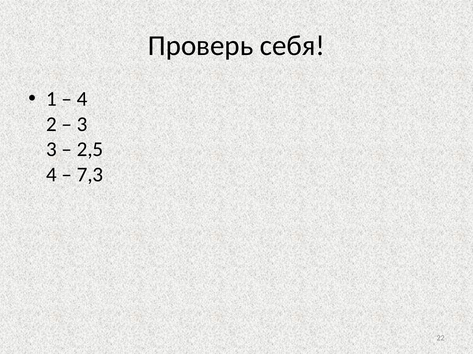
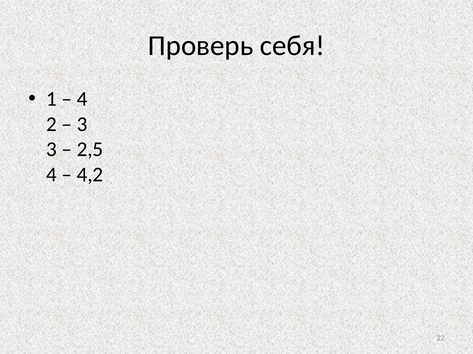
7,3: 7,3 -> 4,2 (90, 175)
